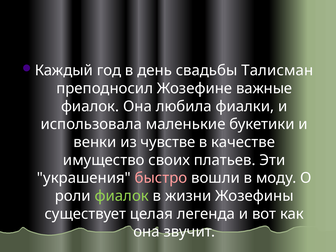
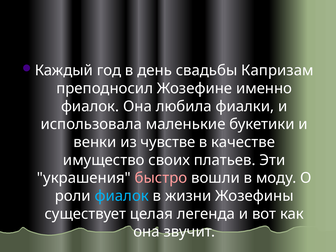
Талисман: Талисман -> Капризам (277, 70)
важные: важные -> именно (264, 88)
фиалок colour: light green -> light blue (122, 196)
